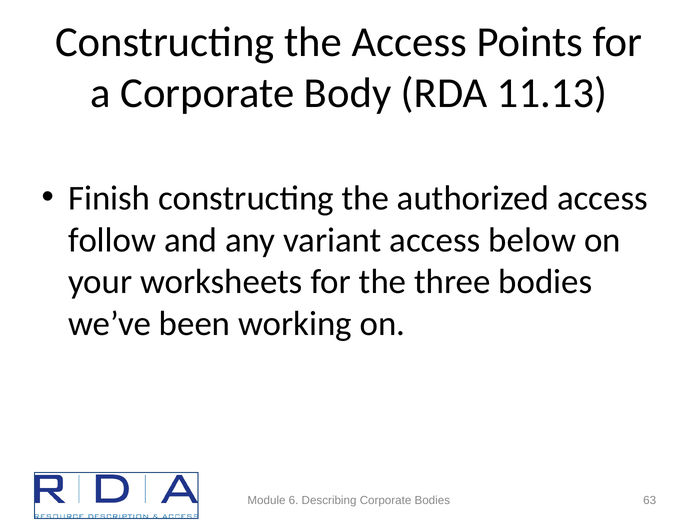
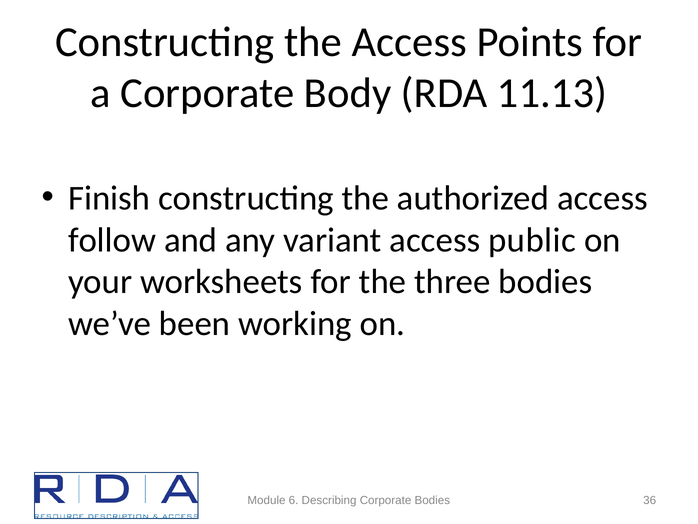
below: below -> public (532, 240)
63: 63 -> 36 (650, 500)
